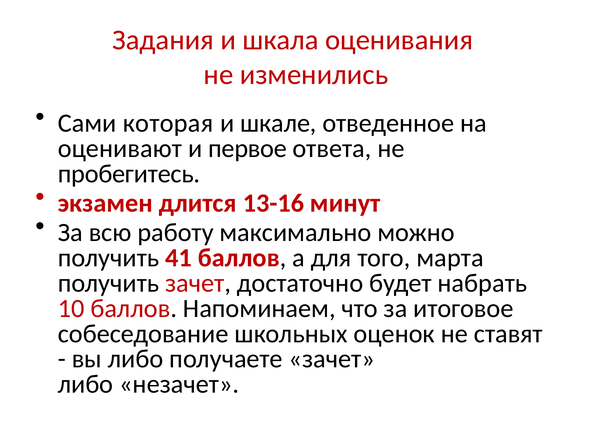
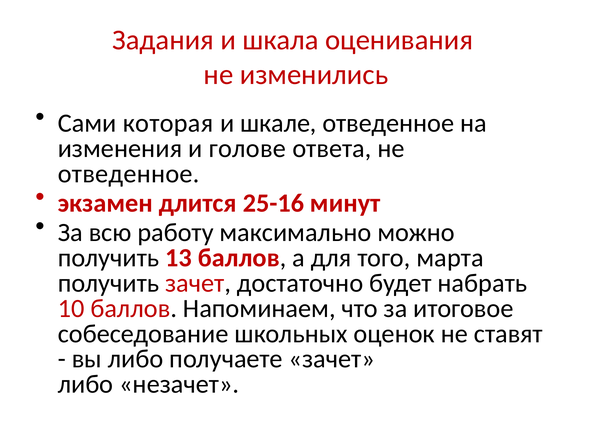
оценивают: оценивают -> изменения (120, 148)
первое: первое -> голове (247, 148)
пробегитесь: пробегитесь -> отведенное (129, 174)
13-16: 13-16 -> 25-16 (273, 203)
41: 41 -> 13 (179, 258)
